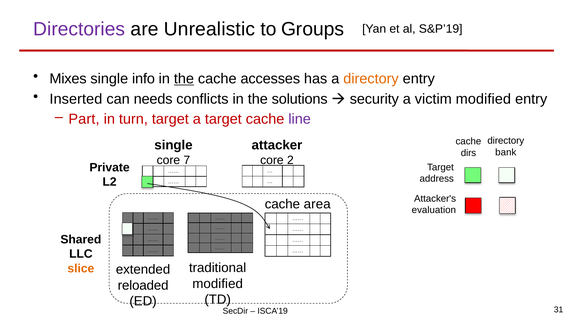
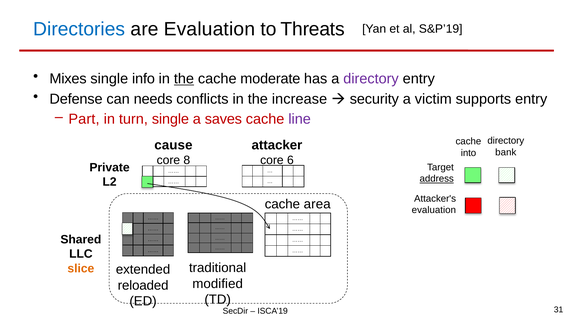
Directories colour: purple -> blue (79, 29)
are Unrealistic: Unrealistic -> Evaluation (209, 29)
Groups: Groups -> Threats (313, 29)
accesses: accesses -> moderate (270, 79)
directory colour: orange -> purple (371, 79)
Inserted: Inserted -> Defense (76, 99)
solutions: solutions -> increase (300, 99)
victim modified: modified -> supports (483, 99)
turn target: target -> single (170, 119)
a target: target -> saves (223, 119)
single: single -> cause (173, 145)
dirs: dirs -> into (468, 153)
2: 2 -> 6 (290, 160)
7: 7 -> 8 (187, 160)
address underline: none -> present (437, 179)
